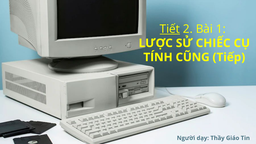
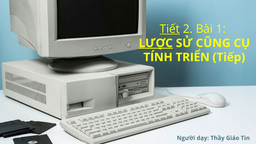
LƯỢC underline: none -> present (156, 43)
CHIẾC: CHIẾC -> CŨNG (213, 43)
CŨNG: CŨNG -> TRIỂN (193, 57)
